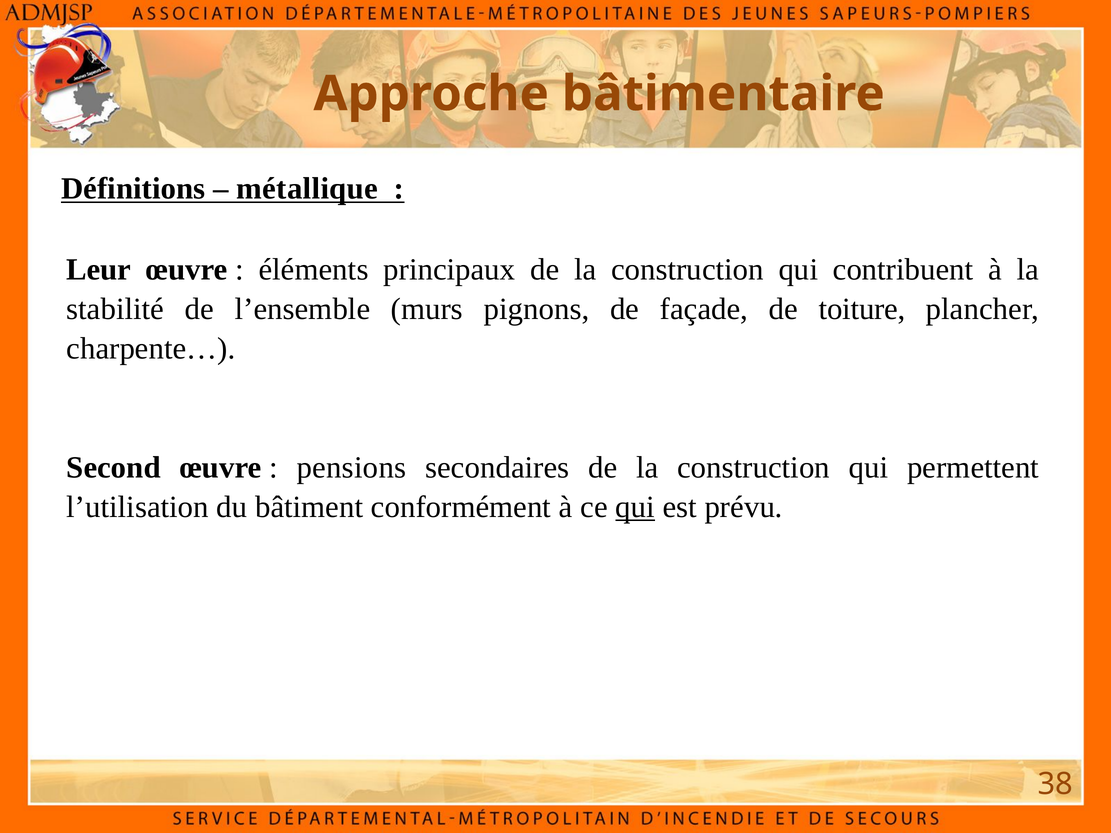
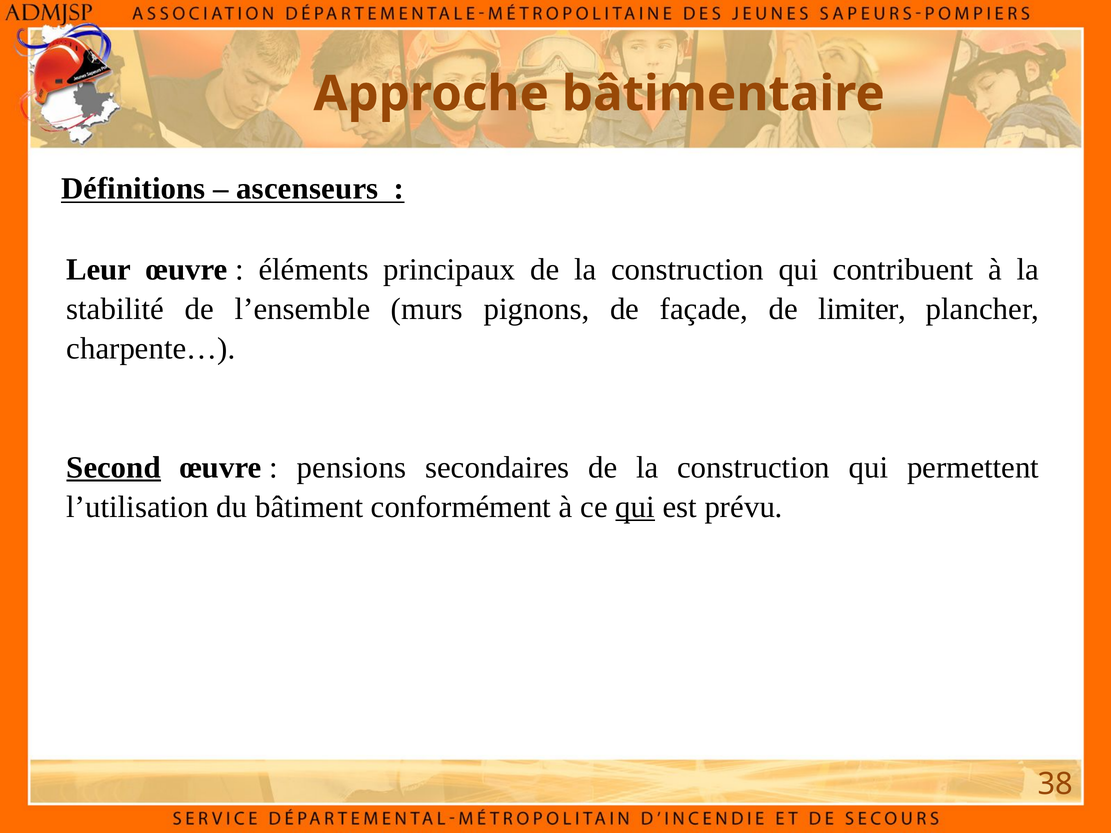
métallique: métallique -> ascenseurs (307, 189)
toiture: toiture -> limiter (862, 309)
Second underline: none -> present (114, 468)
